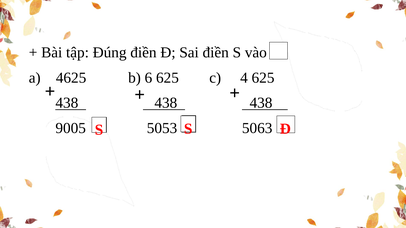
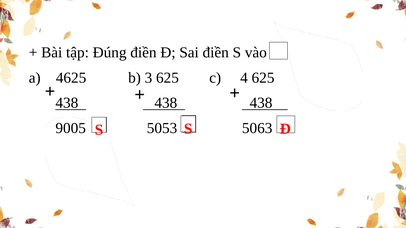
6: 6 -> 3 (148, 78)
